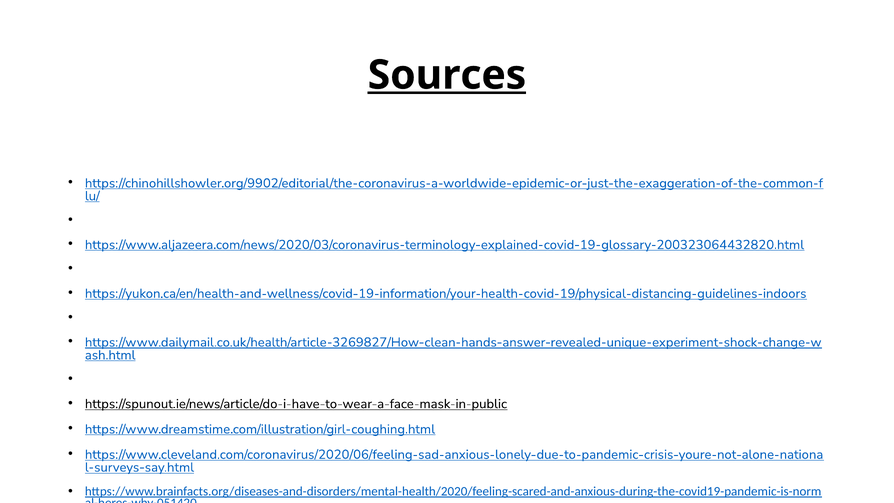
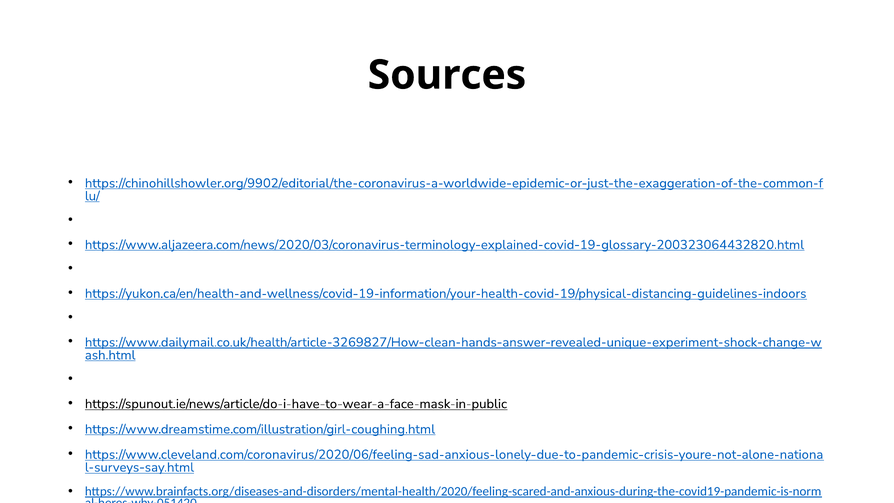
Sources underline: present -> none (447, 75)
